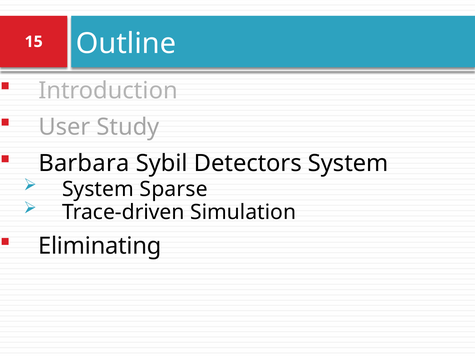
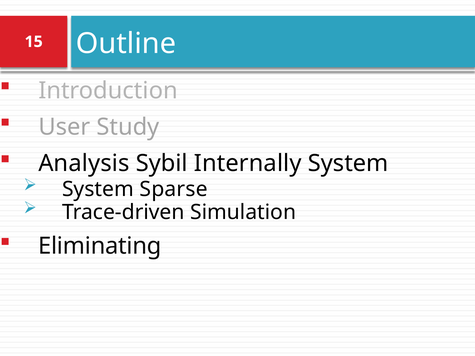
Barbara: Barbara -> Analysis (84, 163)
Detectors: Detectors -> Internally (248, 163)
